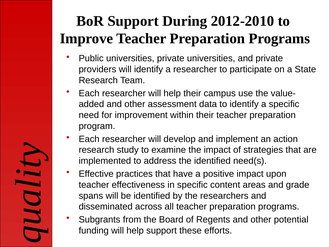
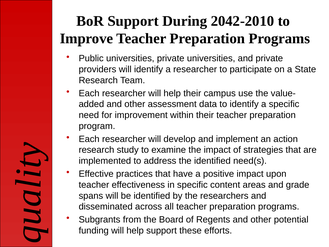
2012-2010: 2012-2010 -> 2042-2010 (242, 21)
